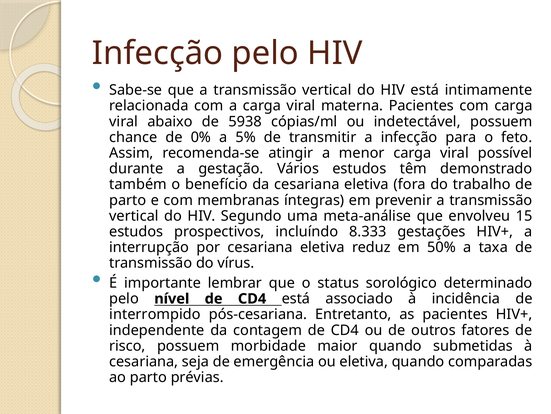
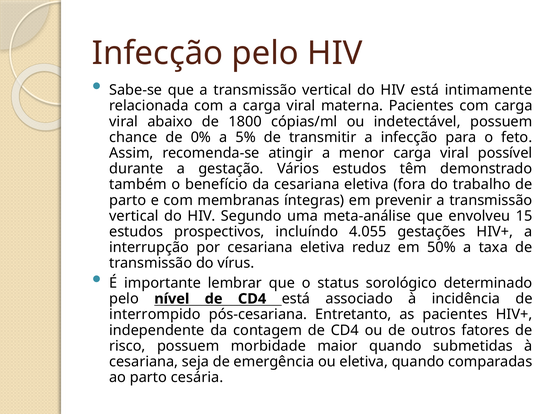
5938: 5938 -> 1800 (245, 121)
8.333: 8.333 -> 4.055 (368, 231)
prévias: prévias -> cesária (197, 377)
